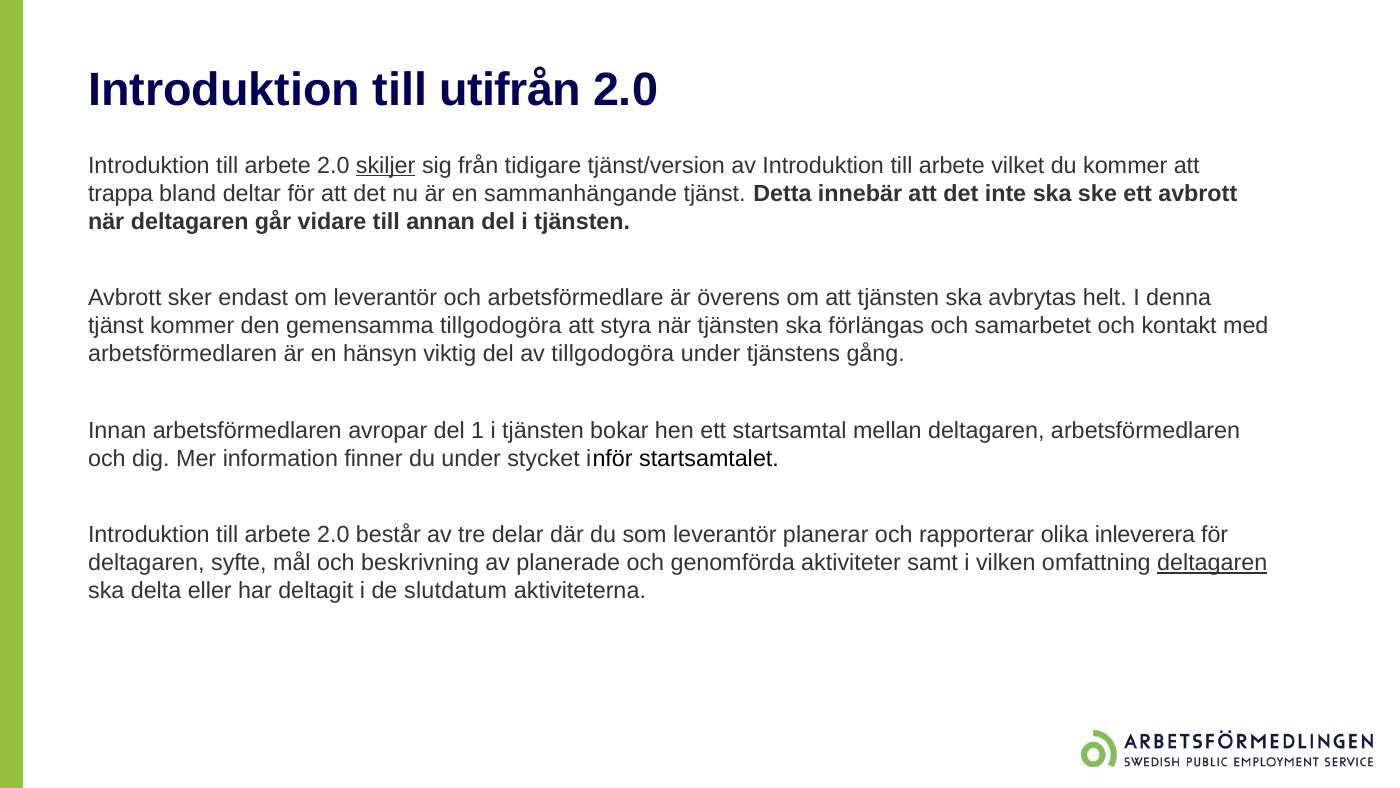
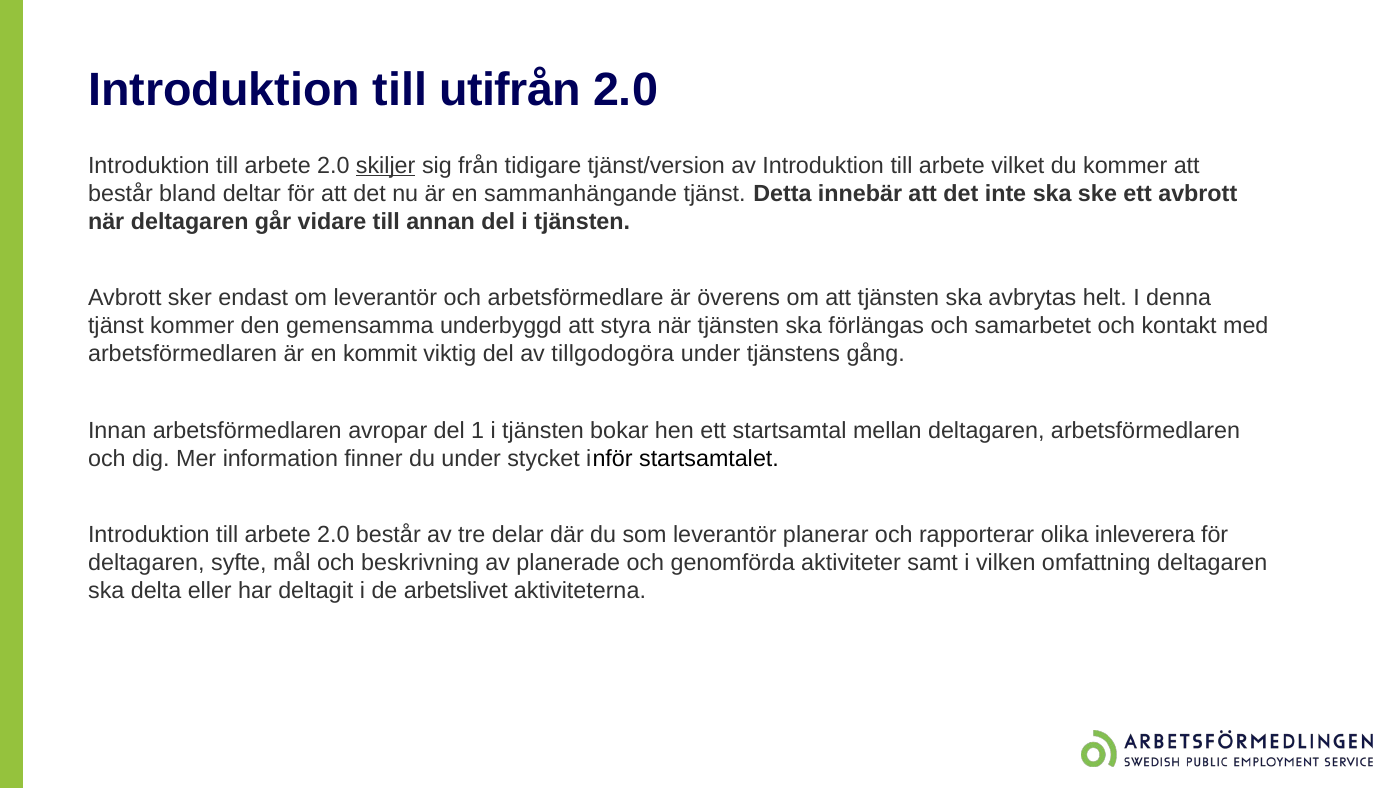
trappa: trappa -> består (121, 193)
gemensamma tillgodogöra: tillgodogöra -> underbyggd (501, 326)
hänsyn: hänsyn -> kommit (380, 354)
deltagaren underline: present -> none (1212, 563)
slutdatum: slutdatum -> arbetslivet (456, 591)
